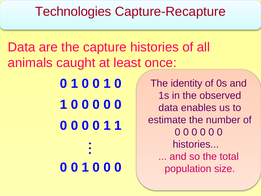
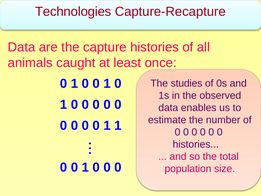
identity: identity -> studies (187, 83)
